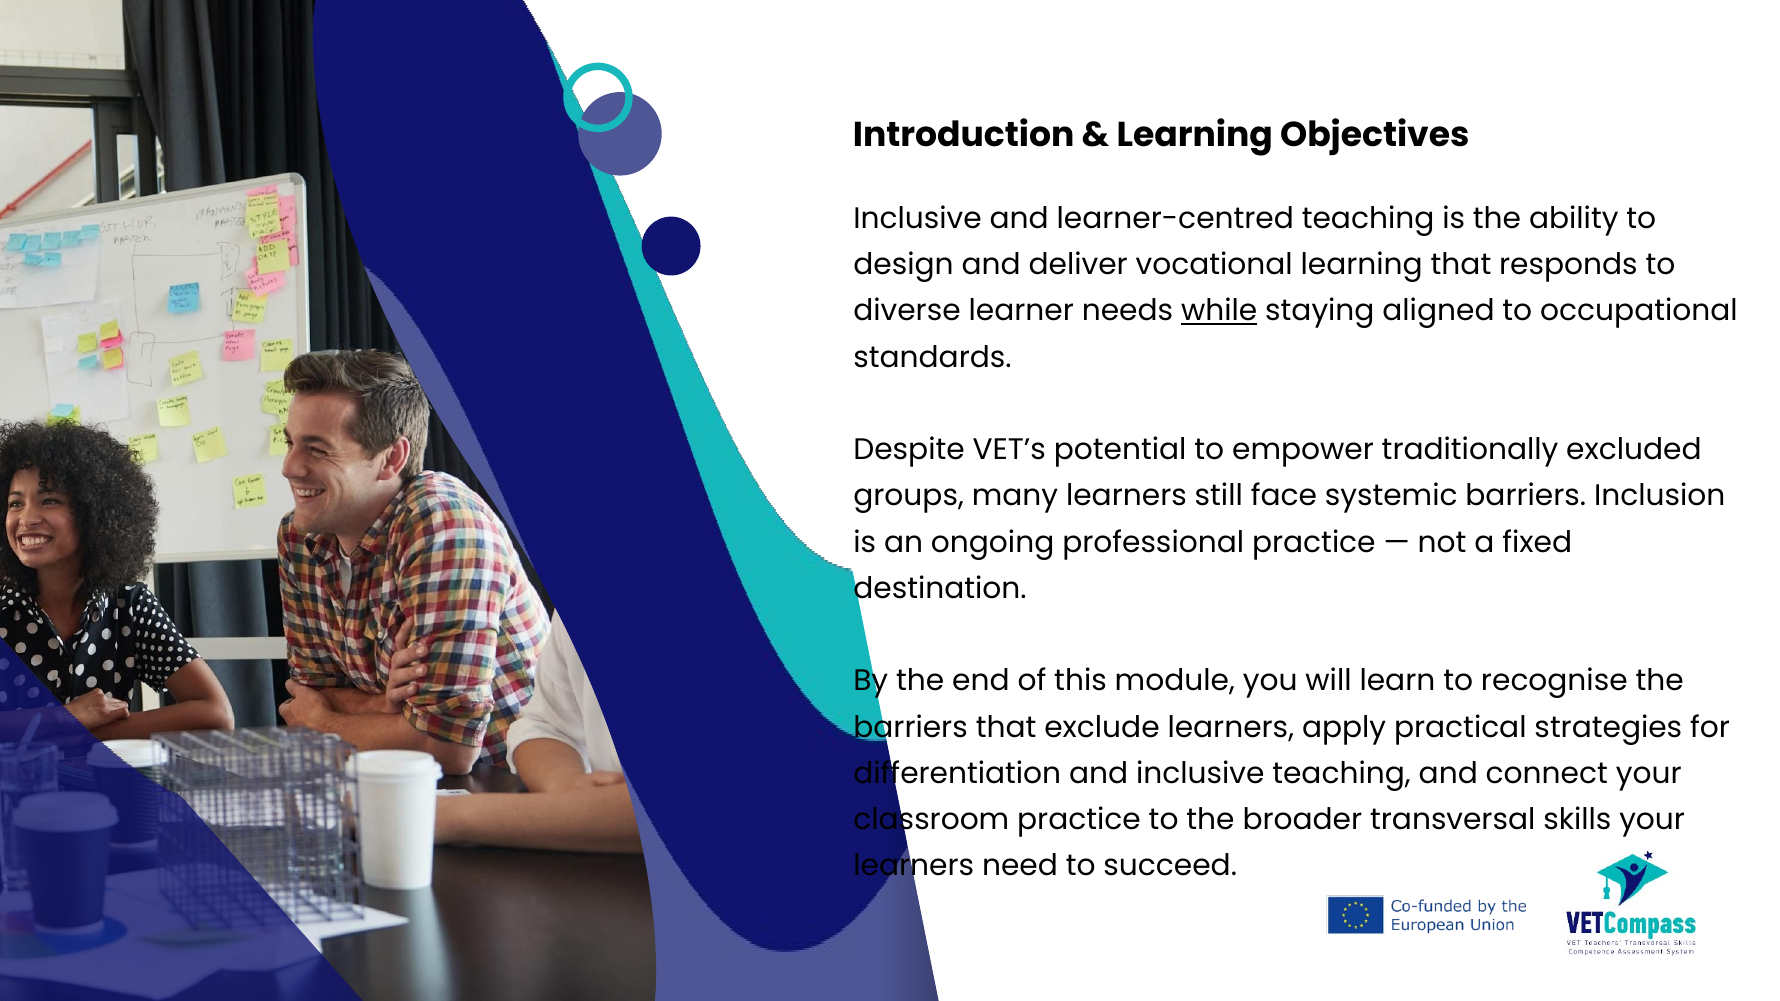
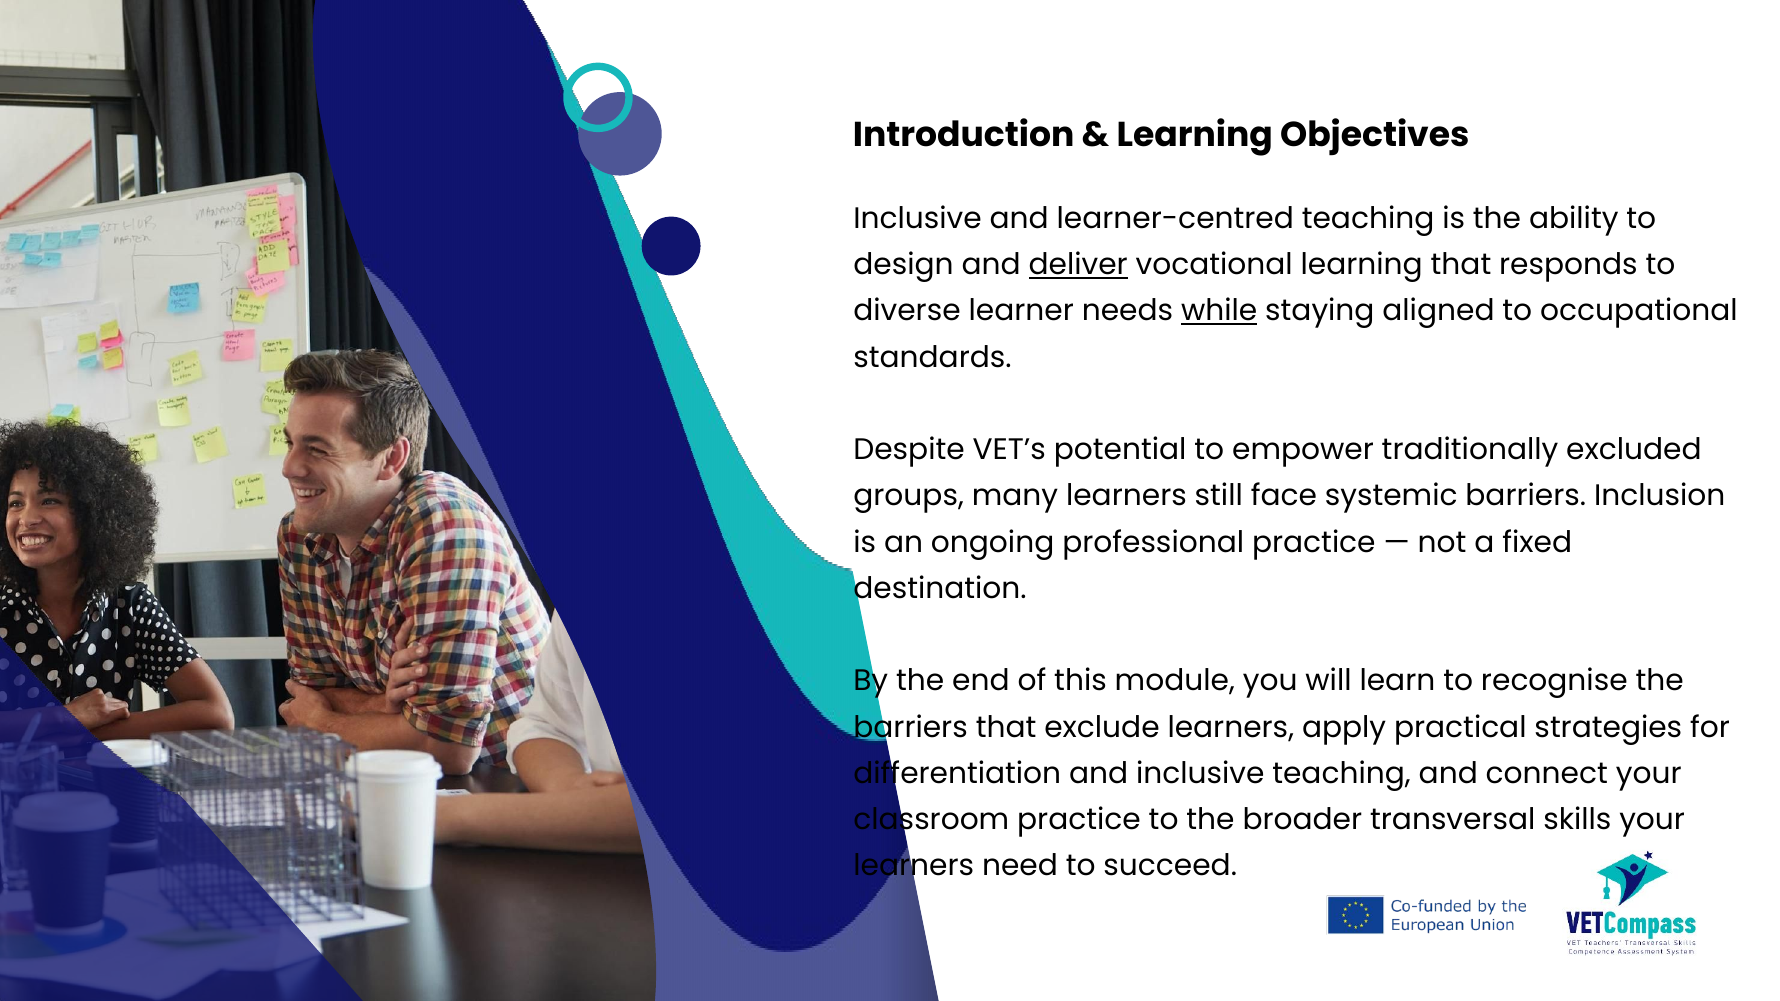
deliver underline: none -> present (1078, 265)
